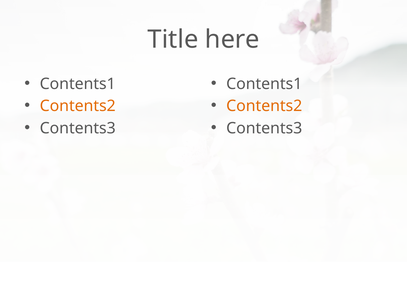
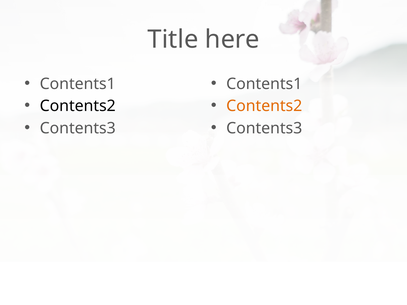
Contents2 colour: orange -> black (78, 106)
